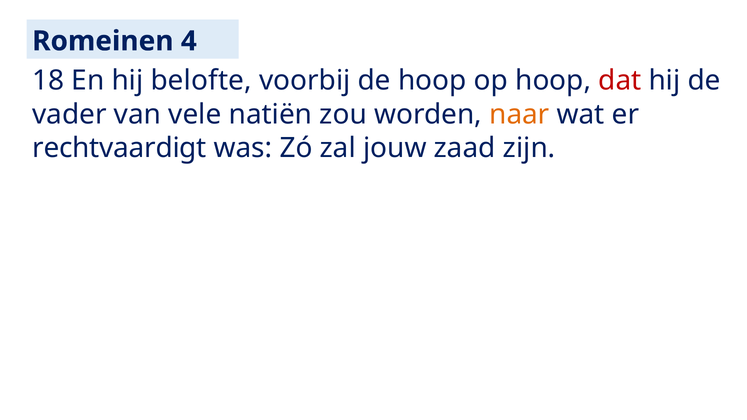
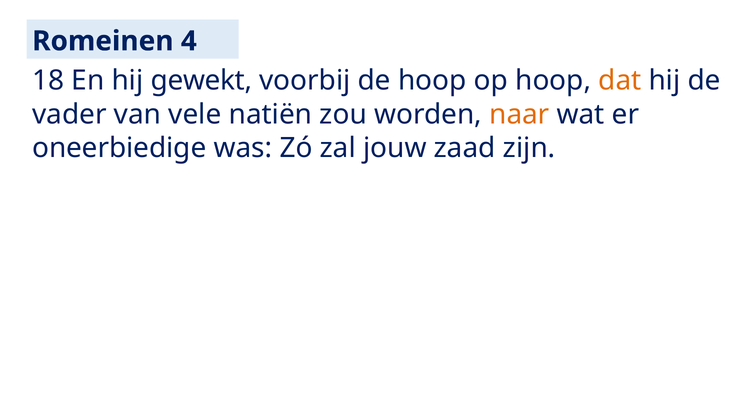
belofte: belofte -> gewekt (201, 81)
dat colour: red -> orange (620, 81)
rechtvaardigt: rechtvaardigt -> oneerbiedige (119, 148)
